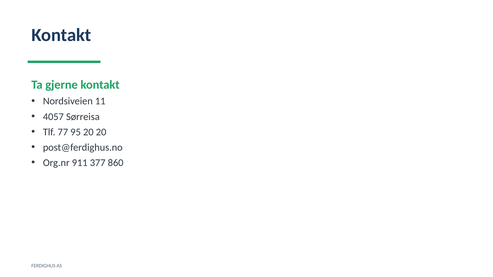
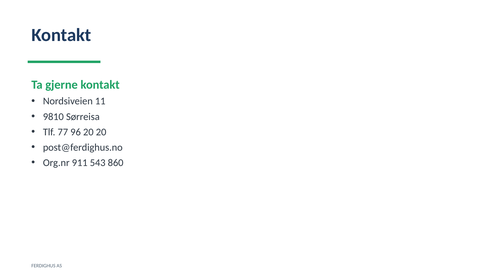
4057: 4057 -> 9810 (53, 117)
95: 95 -> 96 (76, 132)
377: 377 -> 543 (98, 163)
